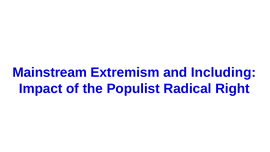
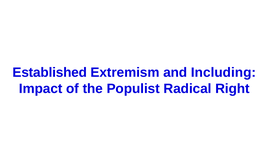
Mainstream: Mainstream -> Established (50, 72)
